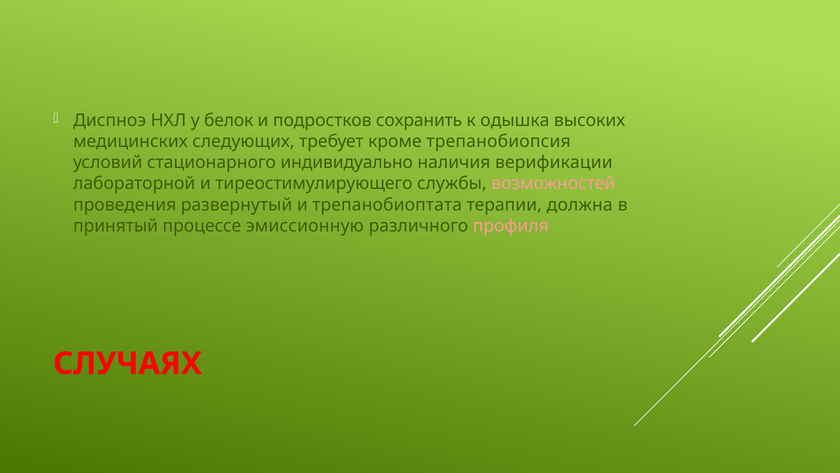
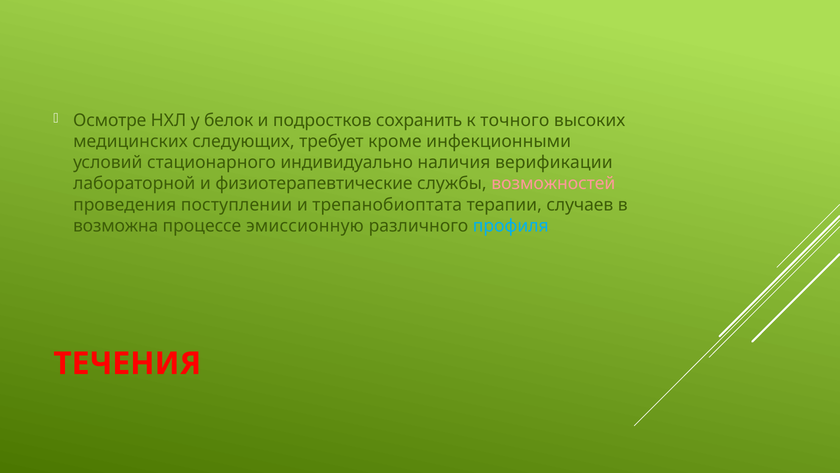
Диспноэ: Диспноэ -> Осмотре (110, 120)
одышка: одышка -> точного (515, 120)
трепанобиопсия: трепанобиопсия -> инфекционными (499, 141)
тиреостимулирующего: тиреостимулирующего -> физиотерапевтические (314, 183)
развернутый: развернутый -> поступлении (236, 205)
должна: должна -> случаев (580, 205)
принятый: принятый -> возможна (116, 226)
профиля colour: pink -> light blue (511, 226)
СЛУЧАЯХ: СЛУЧАЯХ -> ТЕЧЕНИЯ (127, 363)
